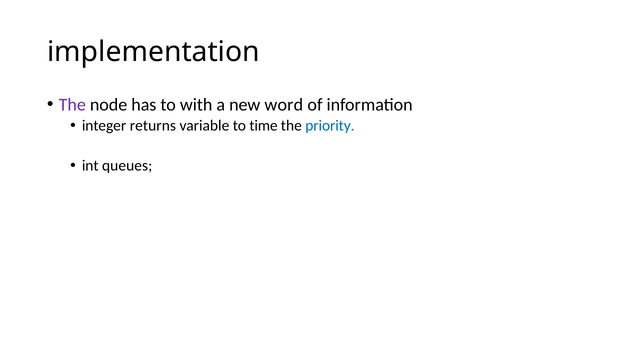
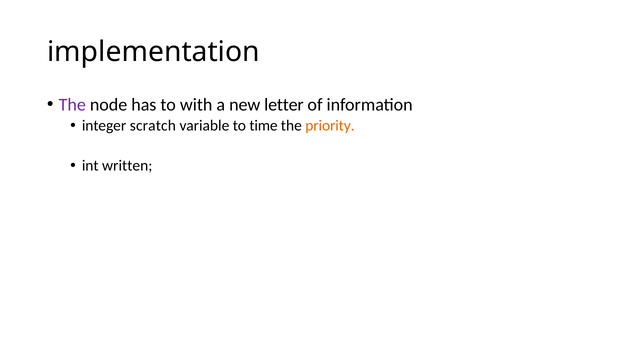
word: word -> letter (284, 104)
returns: returns -> scratch (153, 126)
priority colour: blue -> orange (330, 126)
queues: queues -> written (127, 166)
